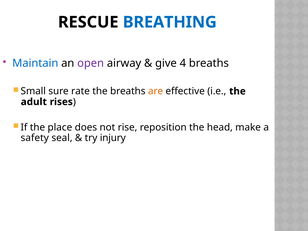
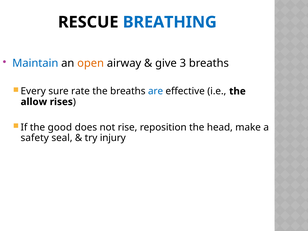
open colour: purple -> orange (91, 63)
4: 4 -> 3 (183, 63)
Small: Small -> Every (33, 91)
are colour: orange -> blue (156, 91)
adult: adult -> allow (34, 102)
place: place -> good (60, 127)
